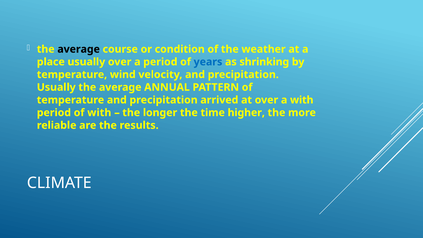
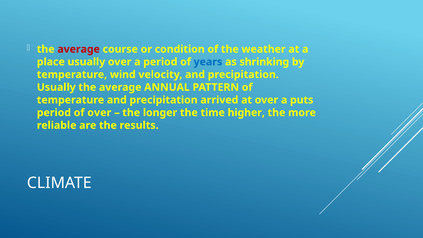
average colour: black -> red (79, 49)
a with: with -> puts (302, 100)
of with: with -> over (99, 113)
